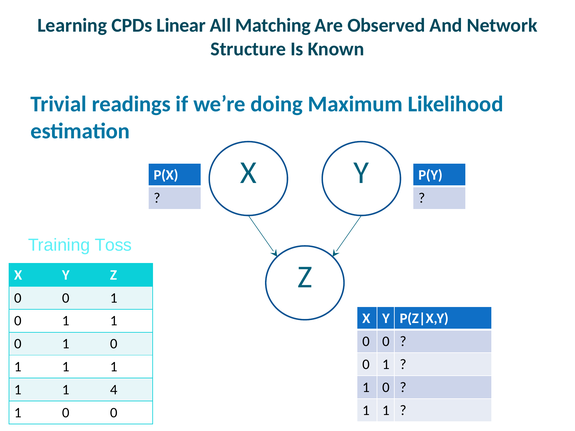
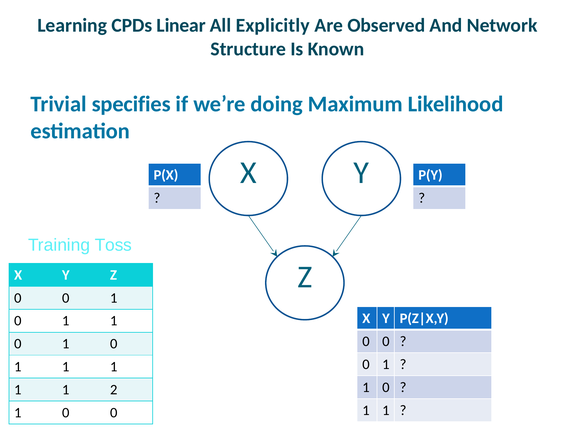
Matching: Matching -> Explicitly (273, 26)
readings: readings -> specifies (131, 104)
4: 4 -> 2 (114, 390)
